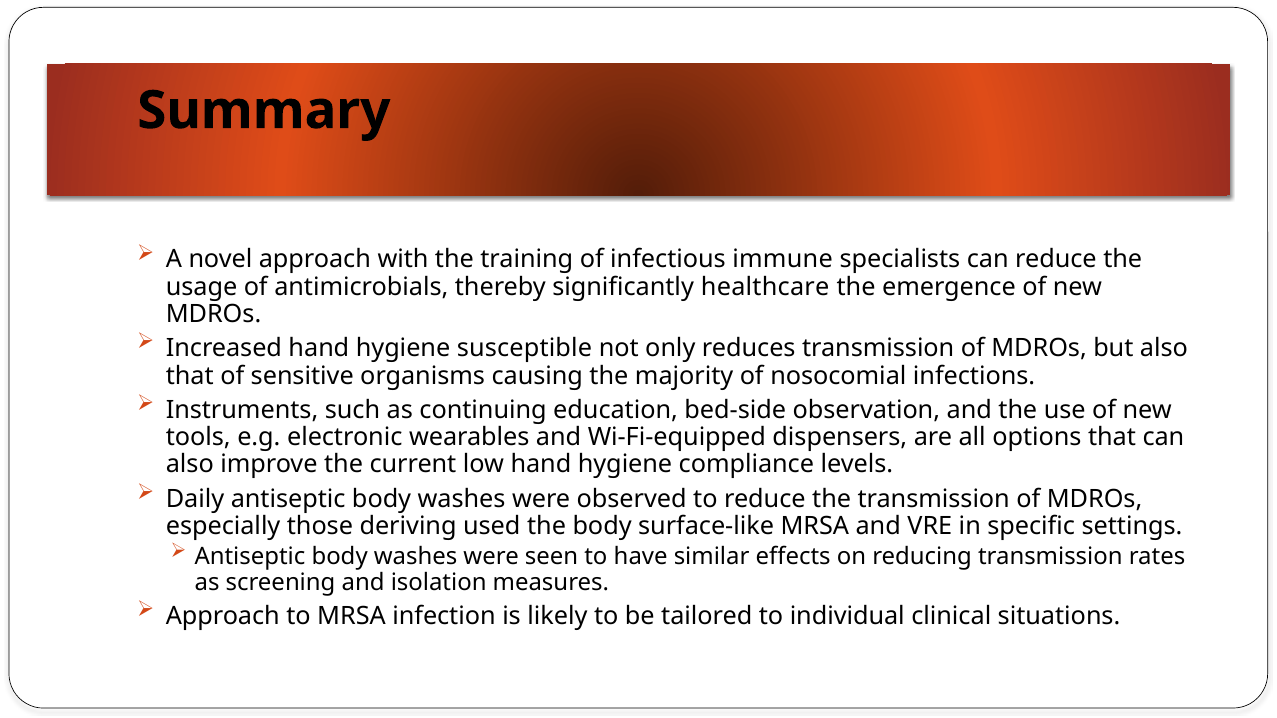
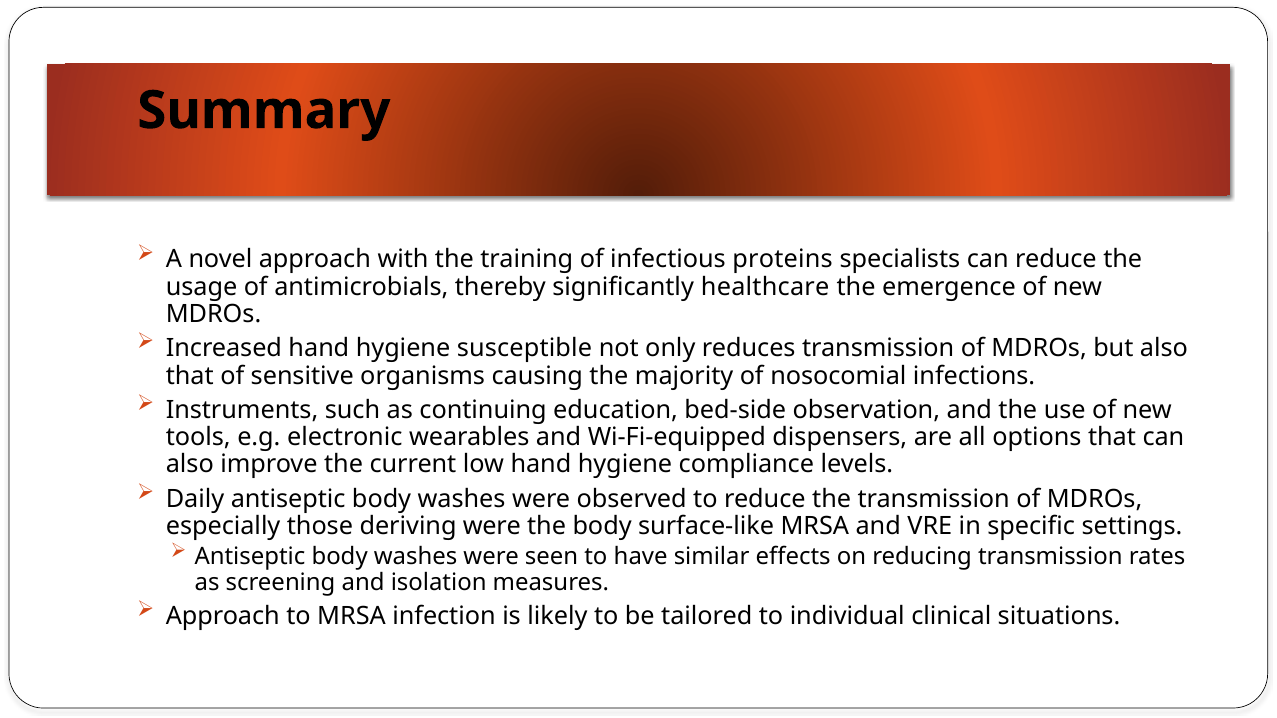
immune: immune -> proteins (783, 260)
deriving used: used -> were (492, 526)
